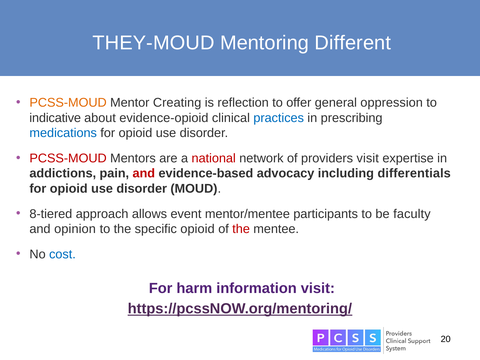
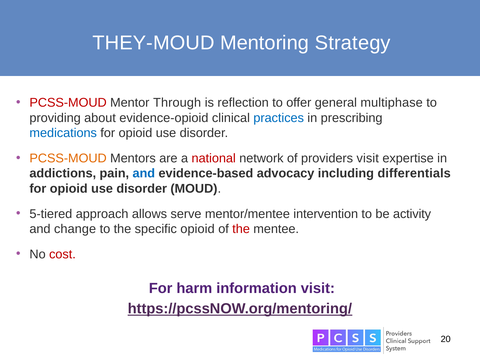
Different: Different -> Strategy (353, 43)
PCSS-MOUD colour: orange -> red (68, 103)
Creating: Creating -> Through (177, 103)
oppression: oppression -> multiphase (392, 103)
indicative: indicative -> providing (55, 118)
PCSS-MOUD colour: red -> orange (68, 158)
and colour: red -> blue (144, 173)
8-tiered: 8-tiered -> 5-tiered (51, 214)
event: event -> serve (186, 214)
participants: participants -> intervention (326, 214)
faculty: faculty -> activity (412, 214)
opinion: opinion -> change (75, 229)
cost colour: blue -> red (62, 254)
